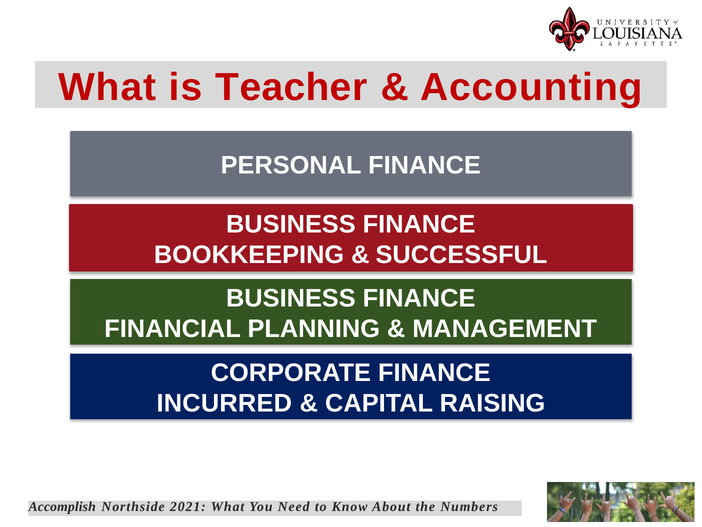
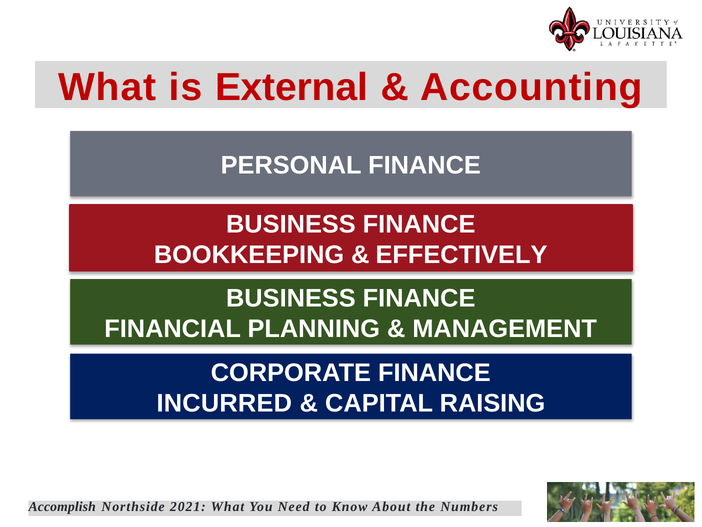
Teacher: Teacher -> External (292, 87)
SUCCESSFUL: SUCCESSFUL -> EFFECTIVELY (461, 255)
